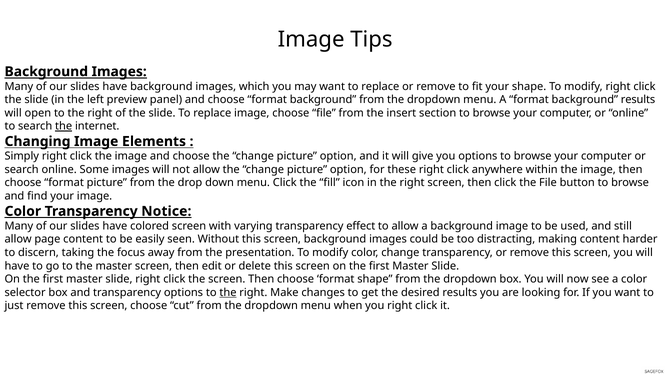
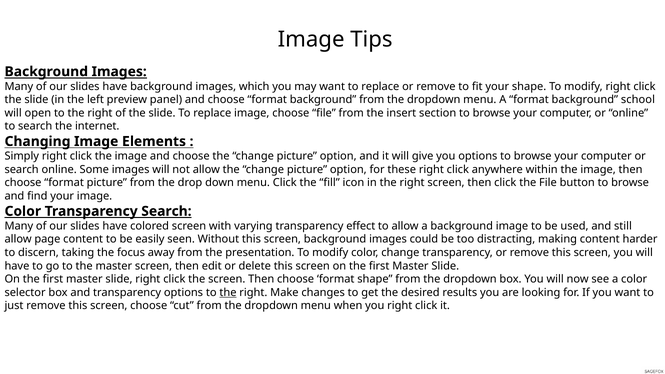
background results: results -> school (638, 100)
the underline: present -> none (64, 126)
Transparency Notice: Notice -> Search (166, 211)
